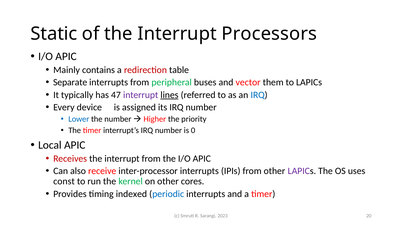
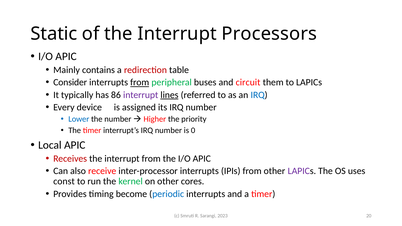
Separate: Separate -> Consider (70, 82)
from underline: none -> present (140, 82)
vector: vector -> circuit (248, 82)
47: 47 -> 86 (116, 95)
indexed: indexed -> become (131, 194)
